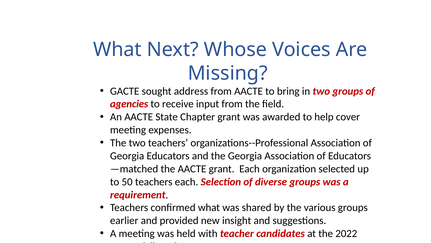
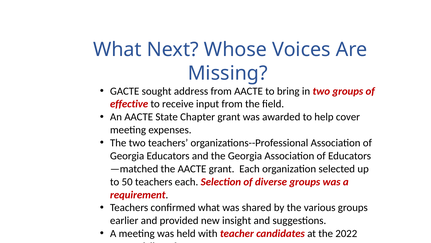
agencies: agencies -> effective (129, 104)
